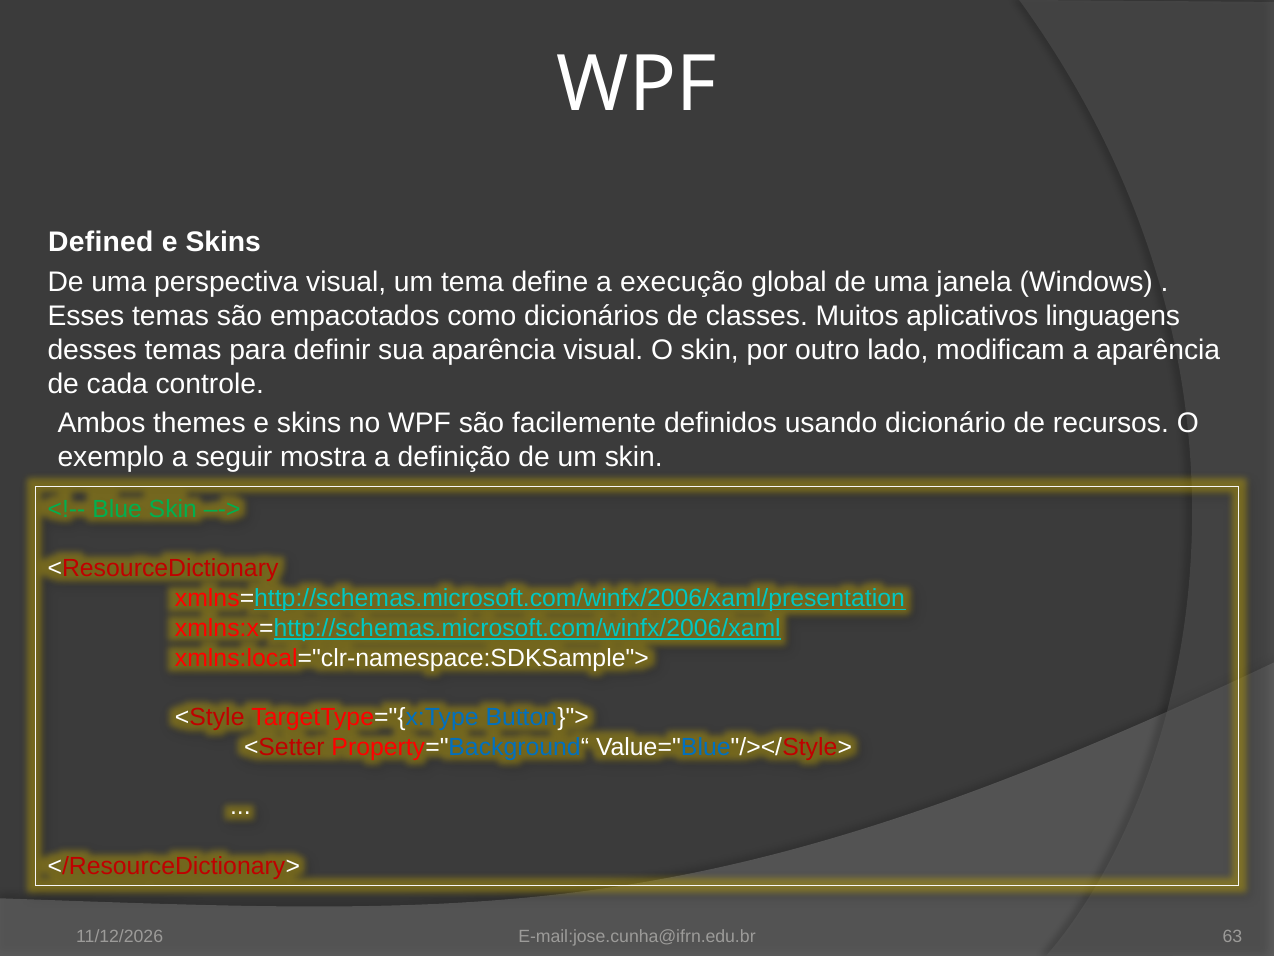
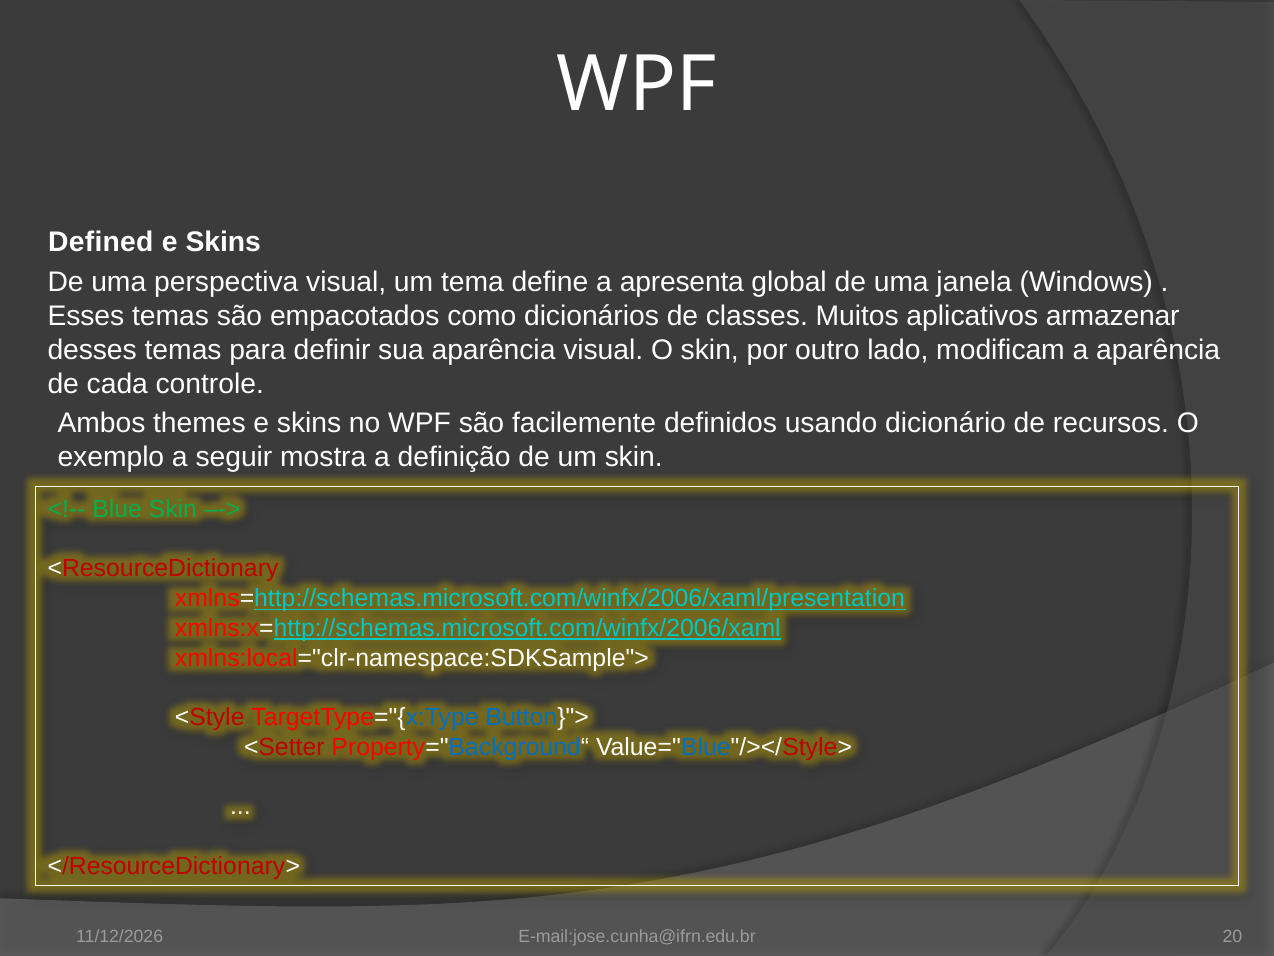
execução: execução -> apresenta (682, 282)
linguagens: linguagens -> armazenar (1113, 316)
63: 63 -> 20 (1232, 936)
